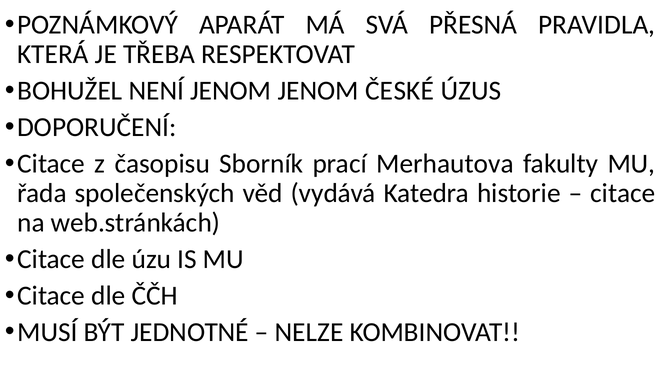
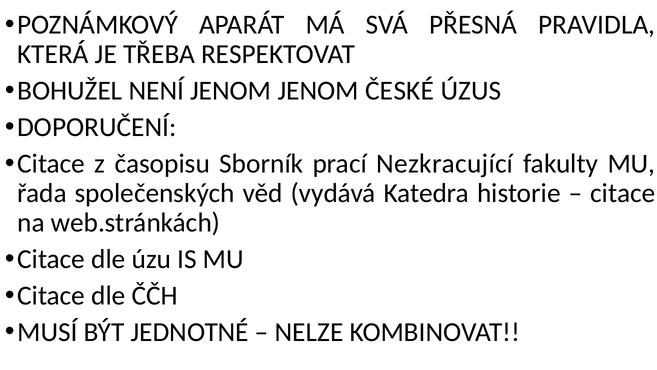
Merhautova: Merhautova -> Nezkracující (445, 163)
